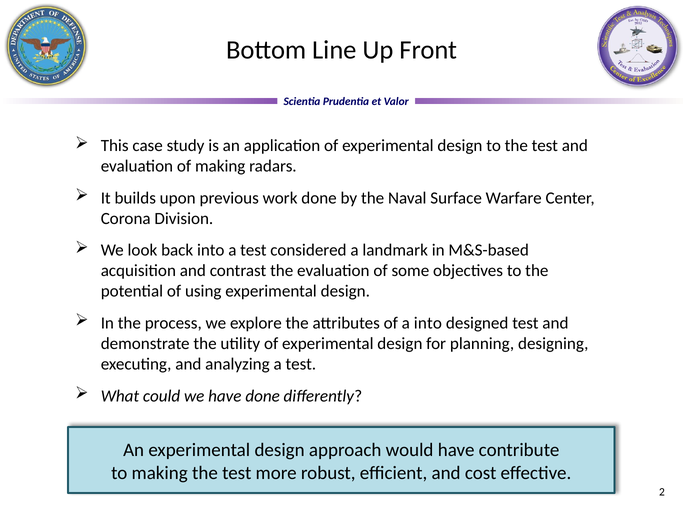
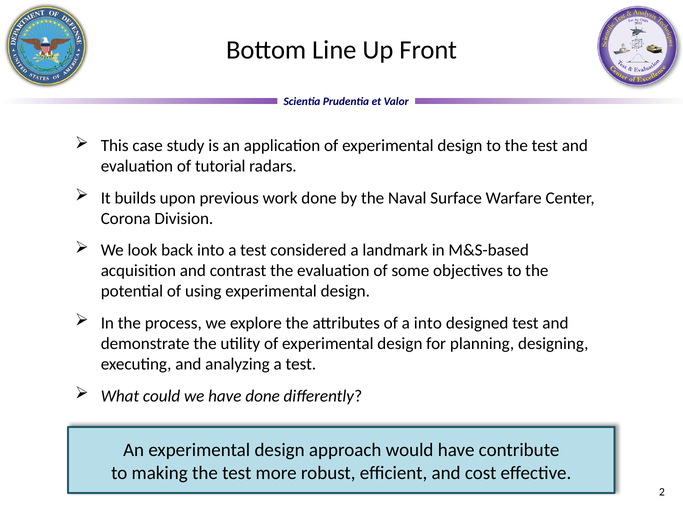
of making: making -> tutorial (220, 166)
